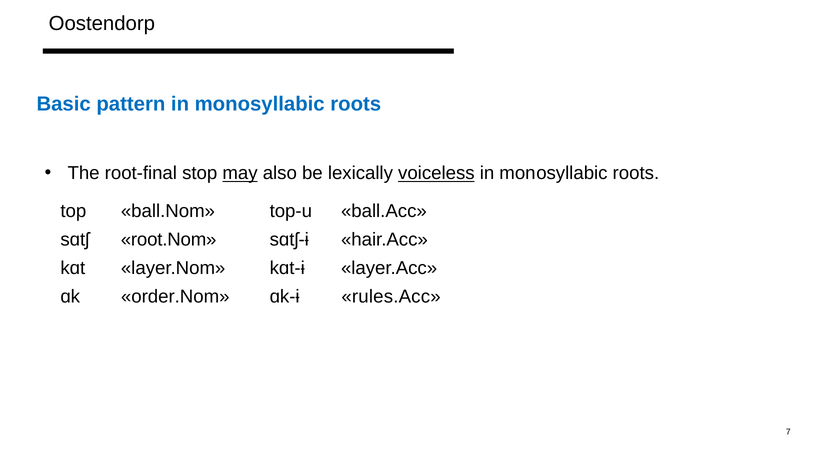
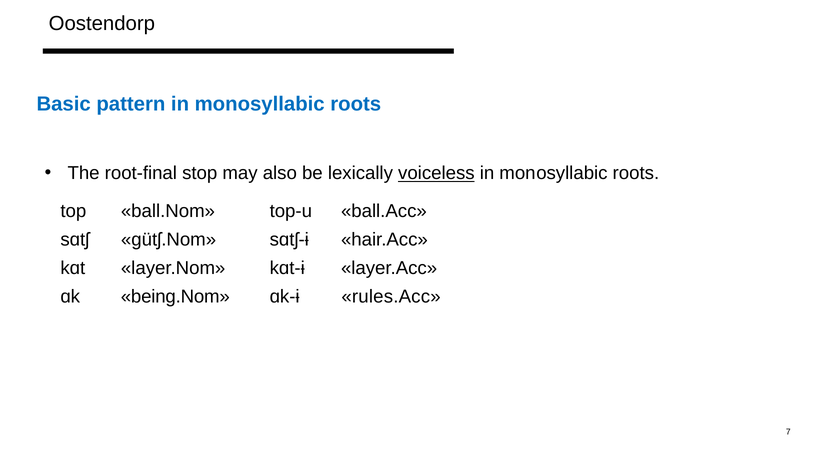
may underline: present -> none (240, 173)
root.Nom: root.Nom -> gütʃ.Nom (169, 239)
order.Nom: order.Nom -> being.Nom (175, 296)
